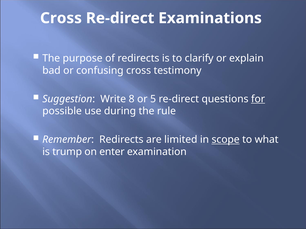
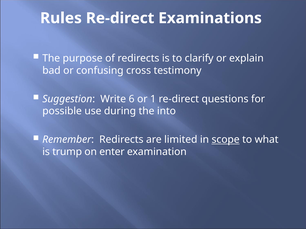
Cross: Cross -> Rules (61, 18)
8: 8 -> 6 (132, 99)
5: 5 -> 1 (153, 99)
for underline: present -> none (258, 99)
rule: rule -> into (166, 111)
